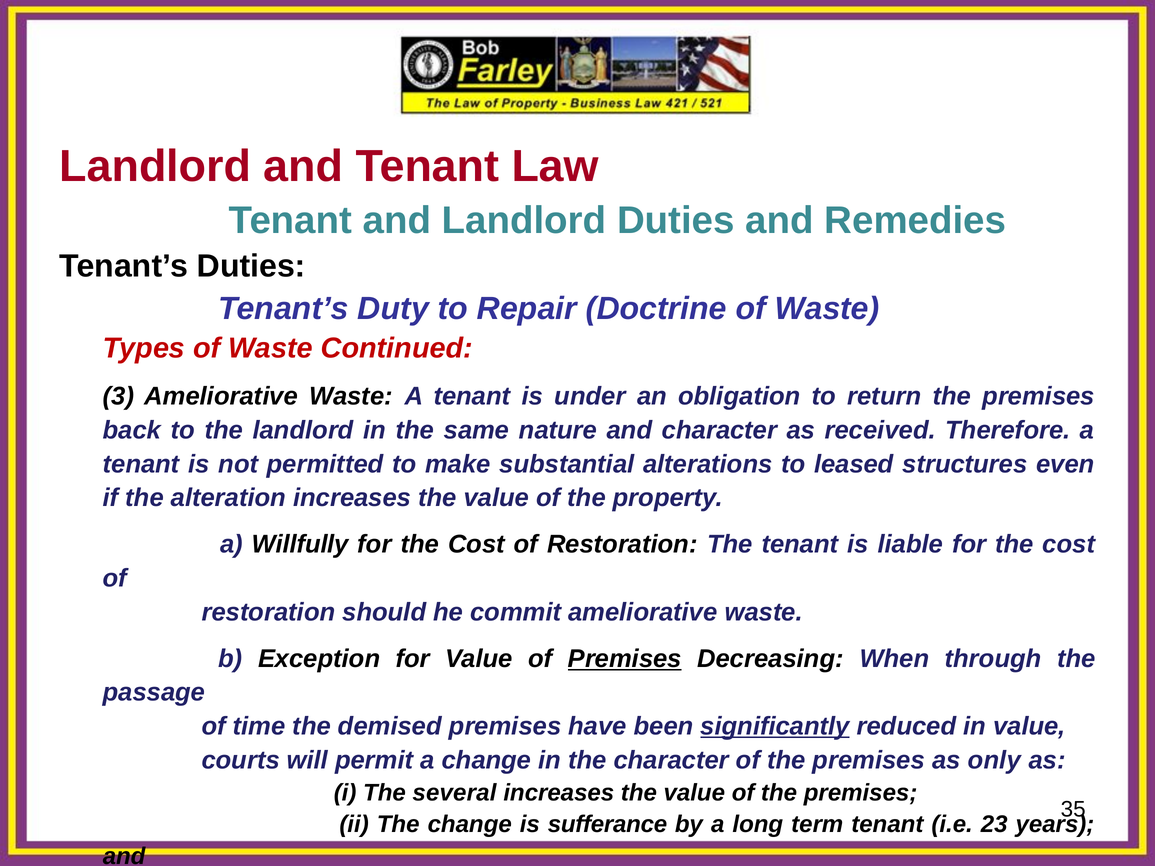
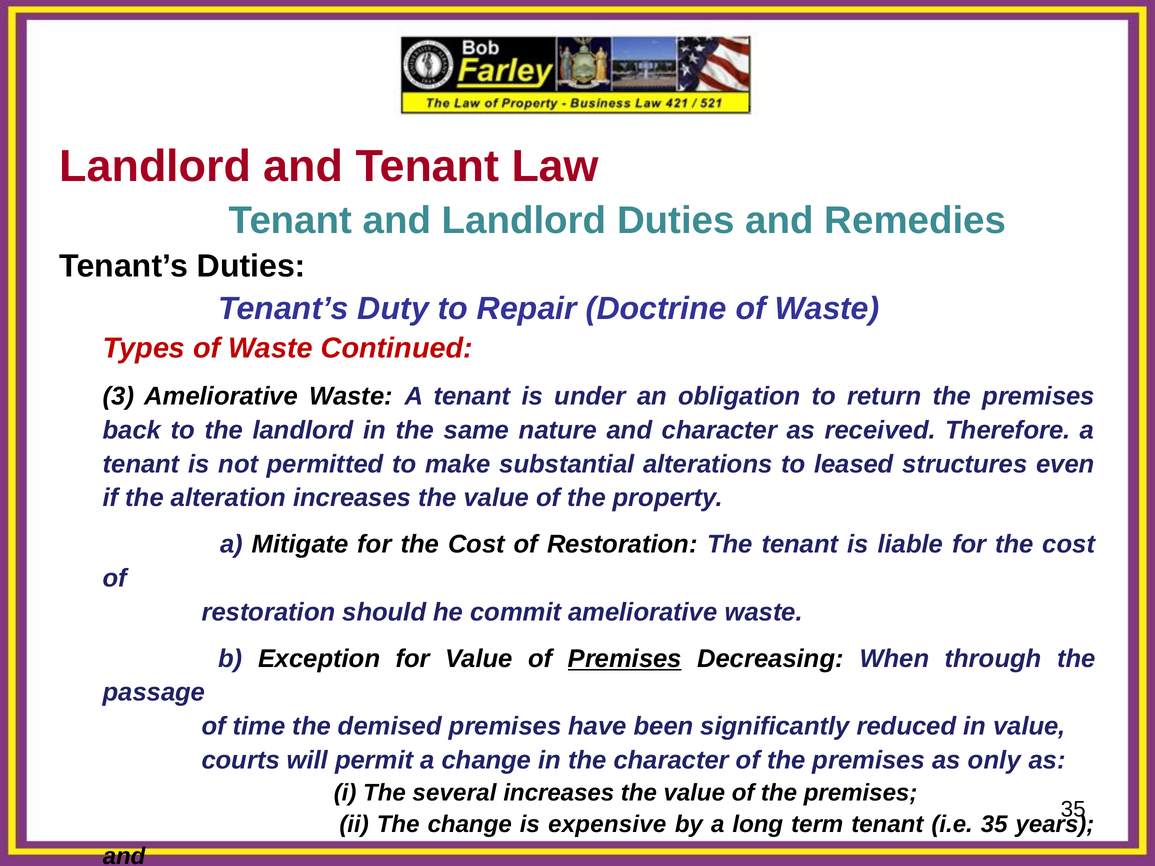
Willfully: Willfully -> Mitigate (300, 545)
significantly underline: present -> none (775, 726)
sufferance: sufferance -> expensive (607, 825)
i.e 23: 23 -> 35 (994, 825)
